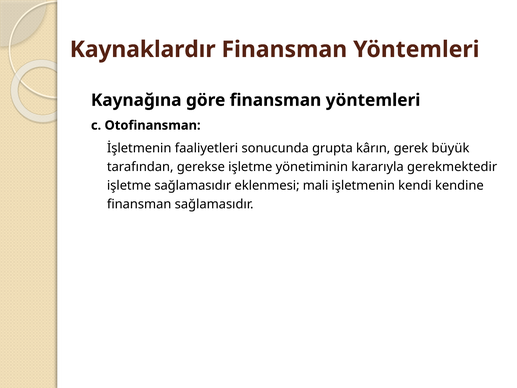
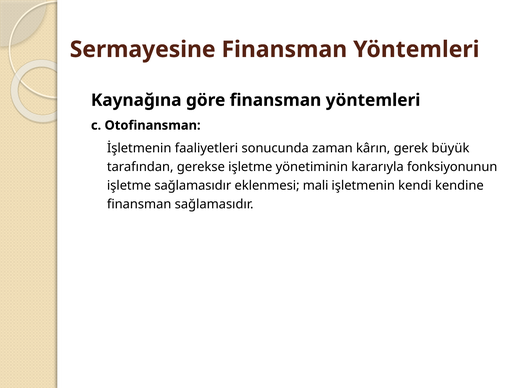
Kaynaklardır: Kaynaklardır -> Sermayesine (143, 49)
grupta: grupta -> zaman (332, 148)
gerekmektedir: gerekmektedir -> fonksiyonunun (452, 167)
